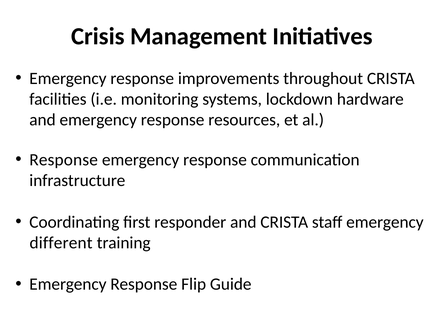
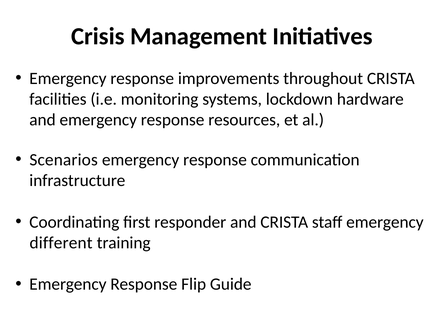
Response: Response -> Scenarios (64, 160)
